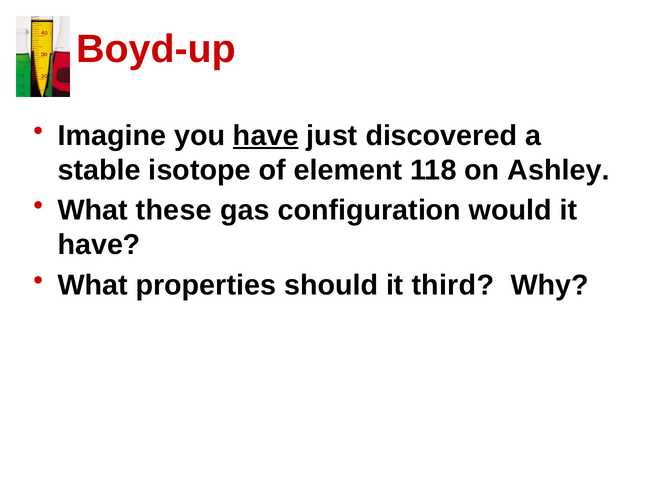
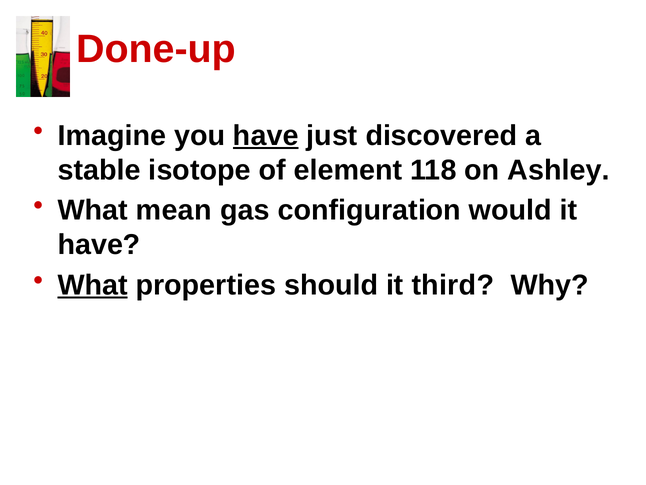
Boyd-up: Boyd-up -> Done-up (156, 49)
these: these -> mean (174, 210)
What underline: none -> present (93, 285)
